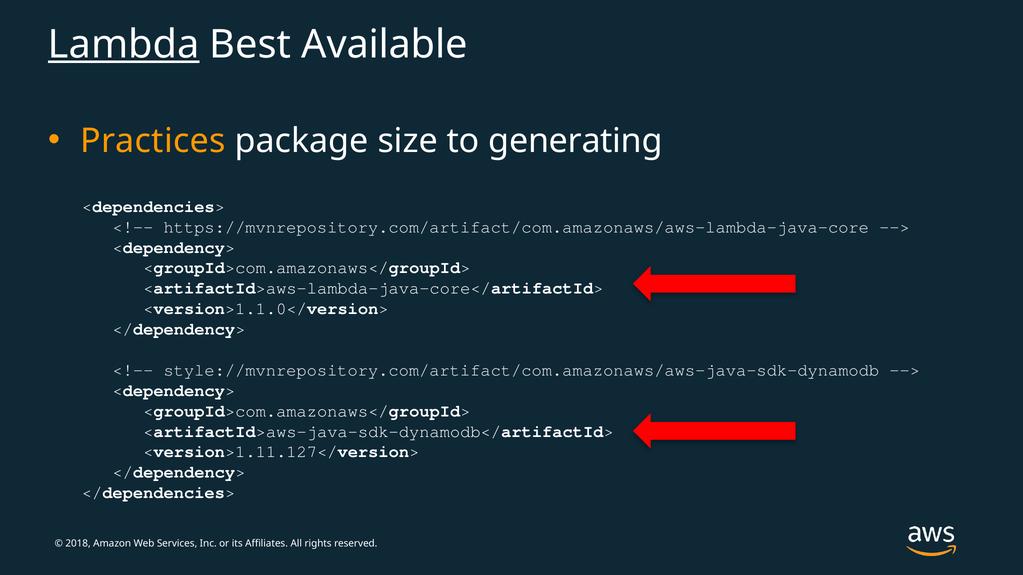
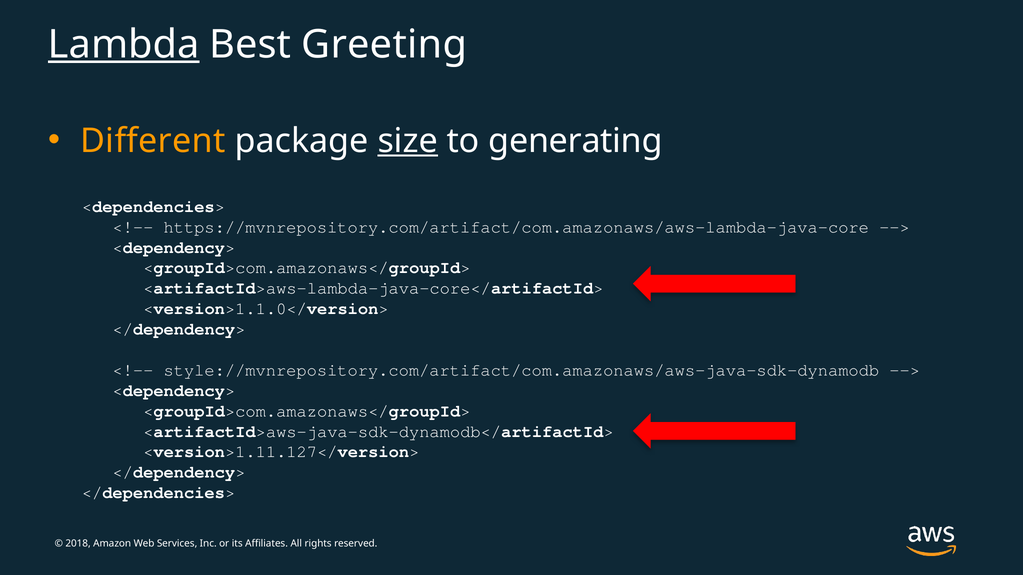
Available: Available -> Greeting (384, 45)
Practices: Practices -> Different (153, 141)
size underline: none -> present (408, 141)
